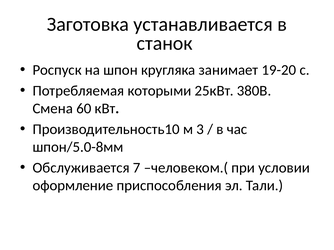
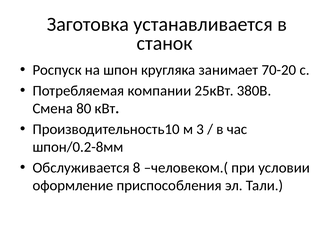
19-20: 19-20 -> 70-20 (279, 70)
которыми: которыми -> компании (159, 91)
60: 60 -> 80 (84, 109)
шпон/5.0-8мм: шпон/5.0-8мм -> шпон/0.2-8мм (78, 147)
7: 7 -> 8 (137, 168)
